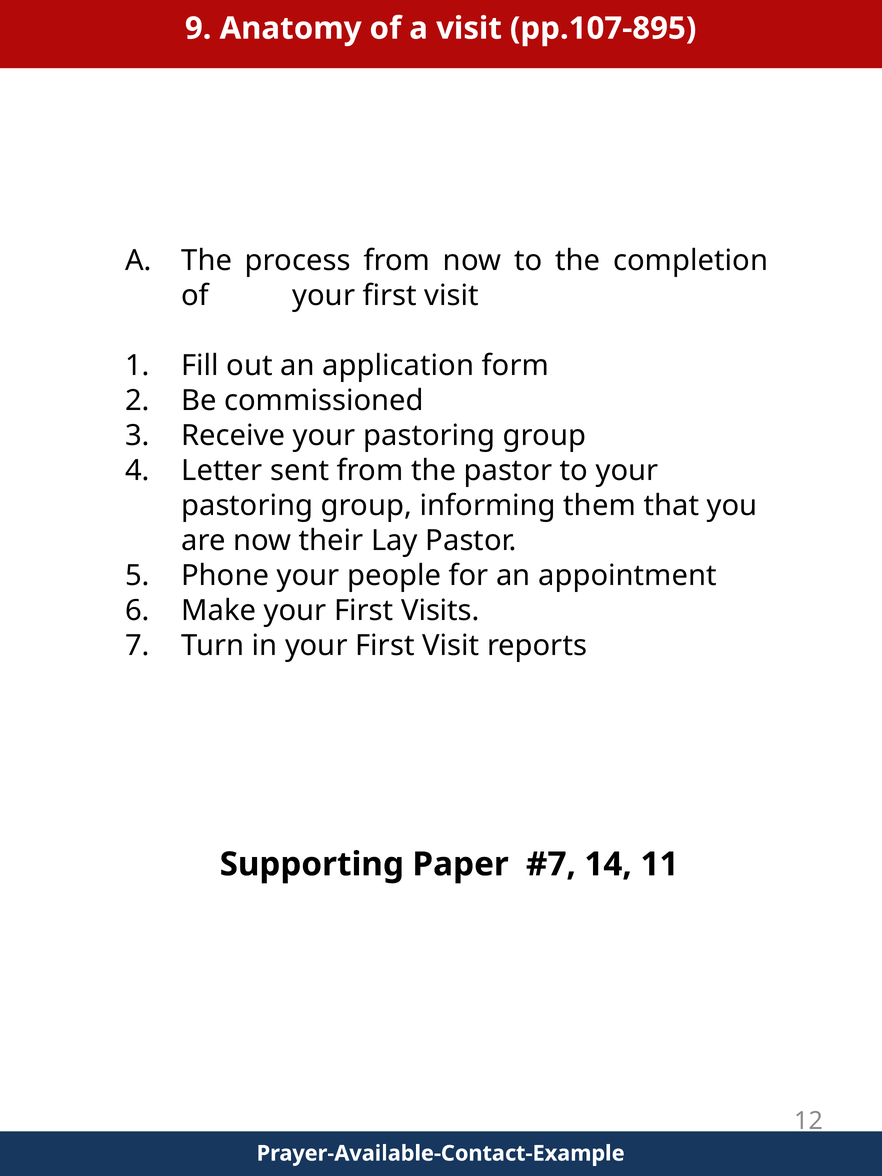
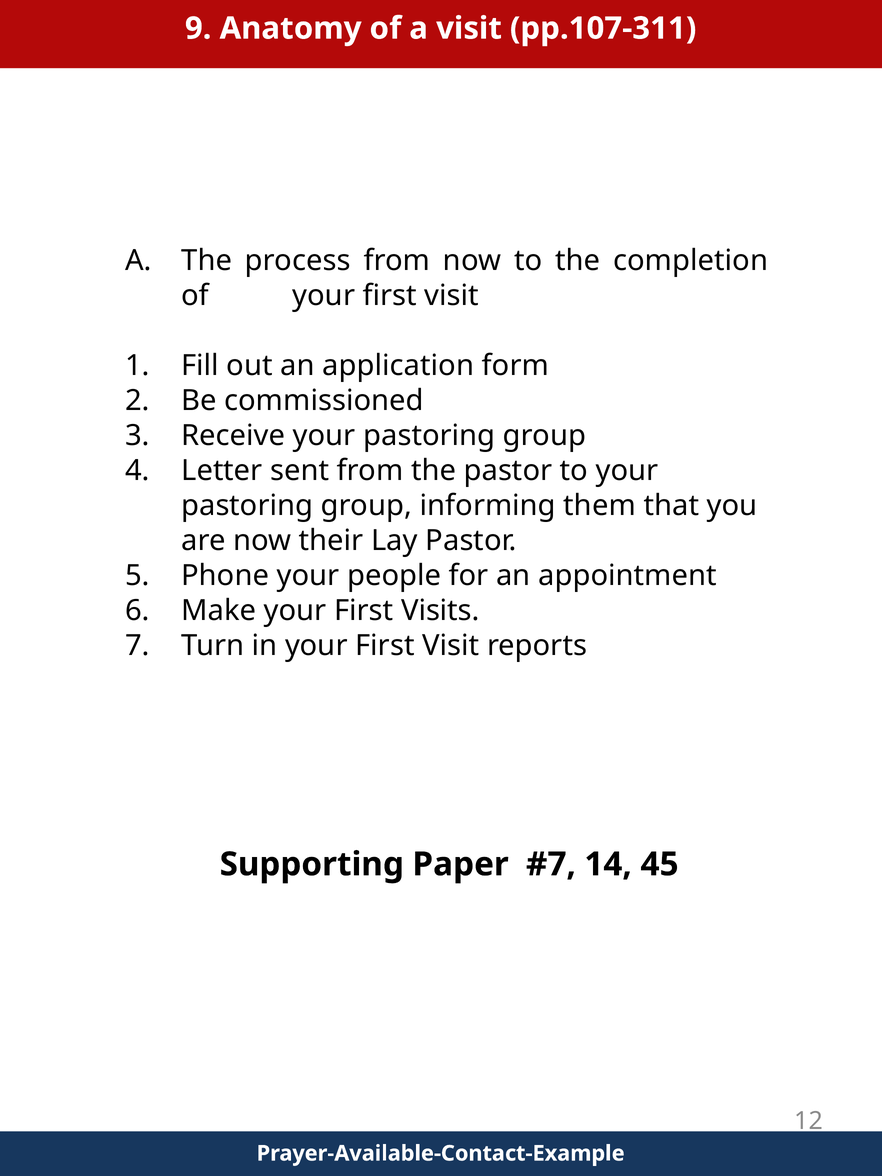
pp.107-895: pp.107-895 -> pp.107-311 (603, 28)
11: 11 -> 45 (660, 864)
